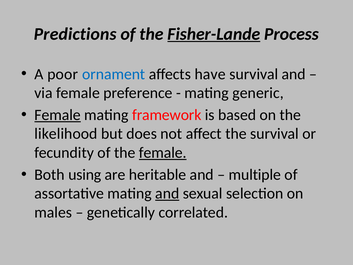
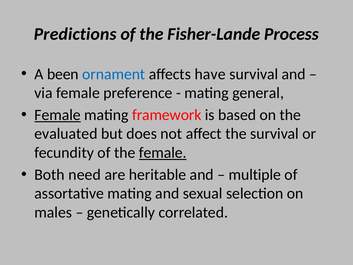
Fisher-Lande underline: present -> none (214, 34)
poor: poor -> been (63, 74)
generic: generic -> general (258, 93)
likelihood: likelihood -> evaluated (66, 134)
using: using -> need (85, 174)
and underline: present -> none (167, 193)
